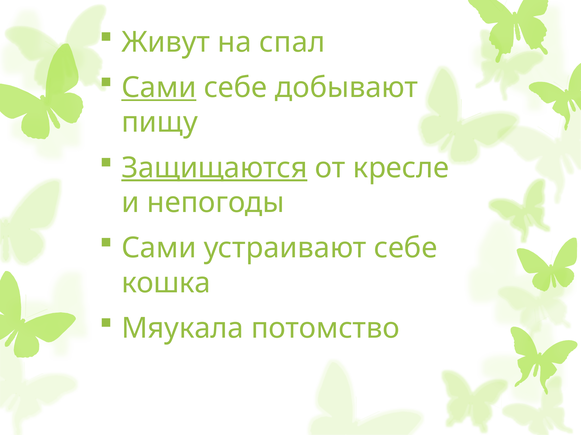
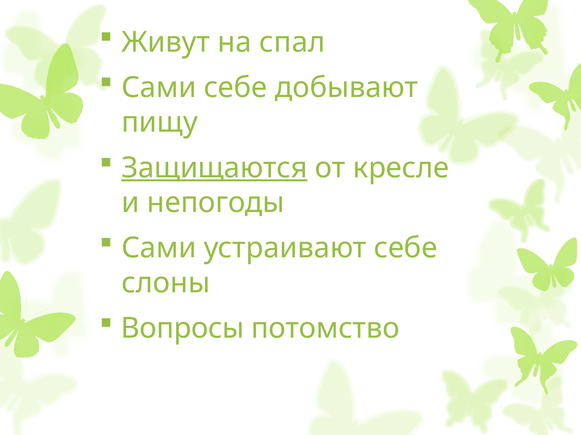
Сами underline: present -> none (159, 88)
кошка: кошка -> слоны (166, 283)
Мяукала: Мяукала -> Вопросы (183, 329)
